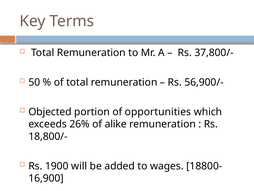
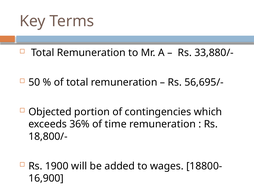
37,800/-: 37,800/- -> 33,880/- (214, 53)
56,900/-: 56,900/- -> 56,695/- (204, 82)
opportunities: opportunities -> contingencies (158, 112)
26%: 26% -> 36% (80, 124)
alike: alike -> time (116, 124)
